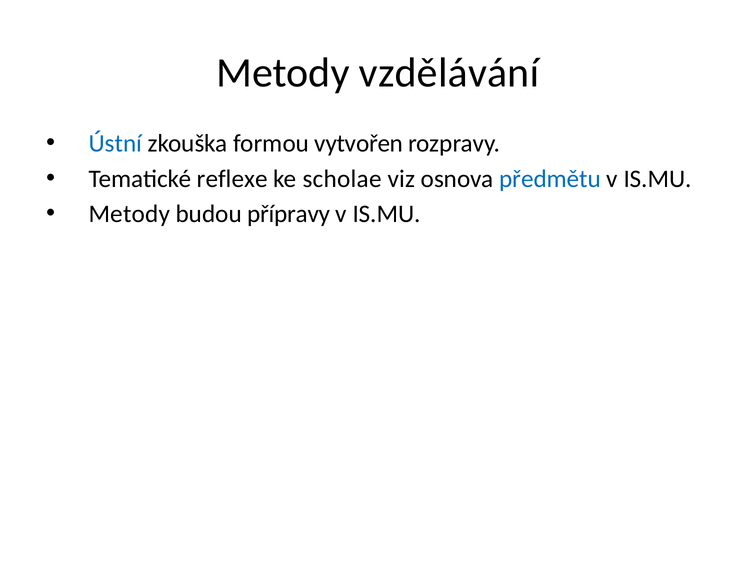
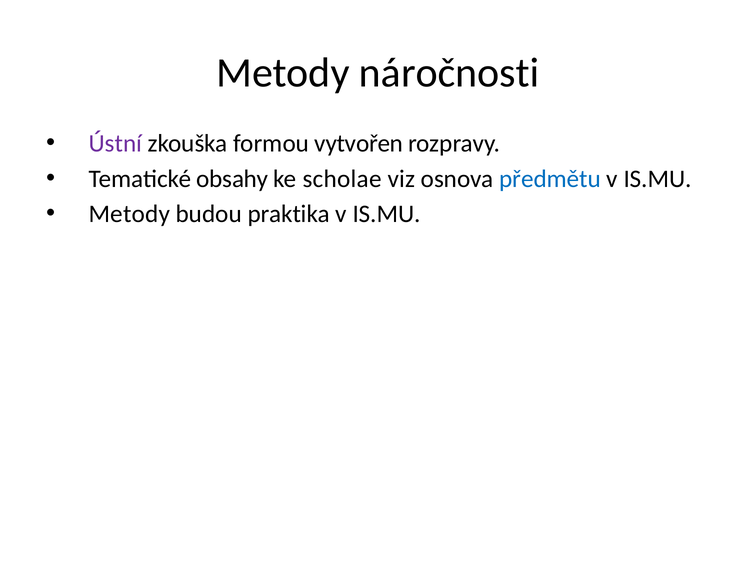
vzdělávání: vzdělávání -> náročnosti (449, 73)
Ústní colour: blue -> purple (115, 143)
reflexe: reflexe -> obsahy (232, 179)
přípravy: přípravy -> praktika (289, 214)
